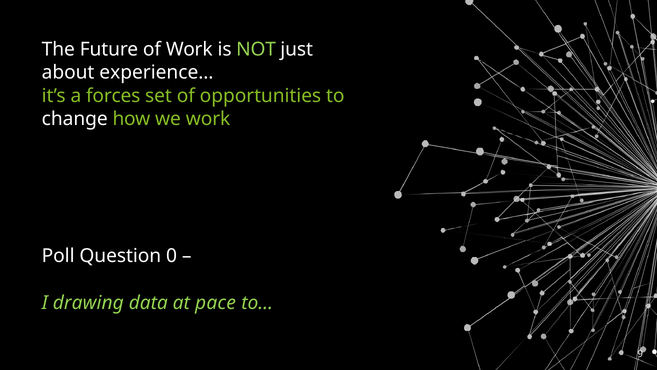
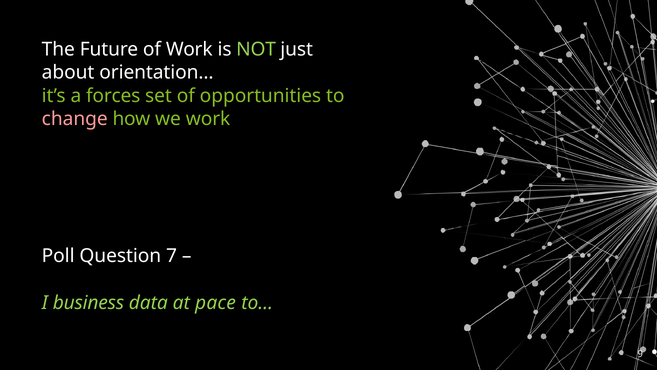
experience…: experience… -> orientation… (156, 73)
change colour: white -> pink (75, 119)
0: 0 -> 7 (172, 255)
drawing: drawing -> business (88, 303)
